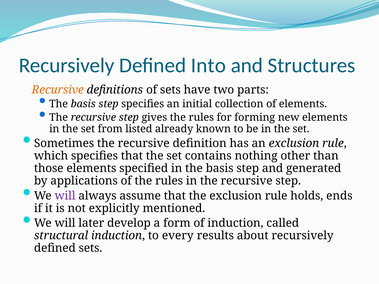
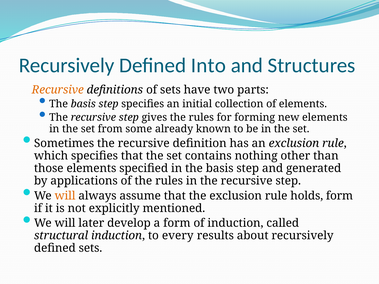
listed: listed -> some (139, 129)
will colour: purple -> orange (65, 196)
holds ends: ends -> form (339, 196)
